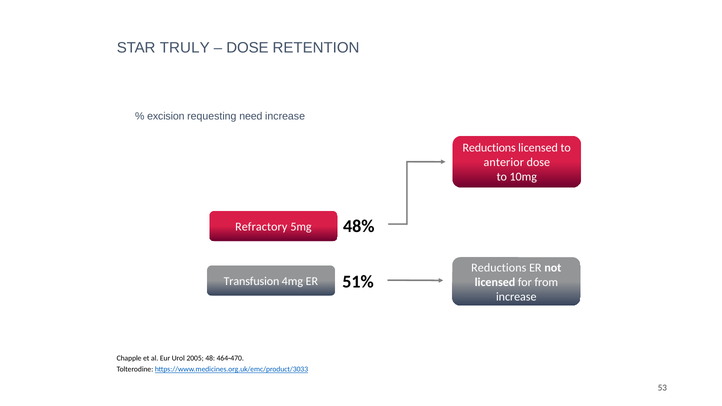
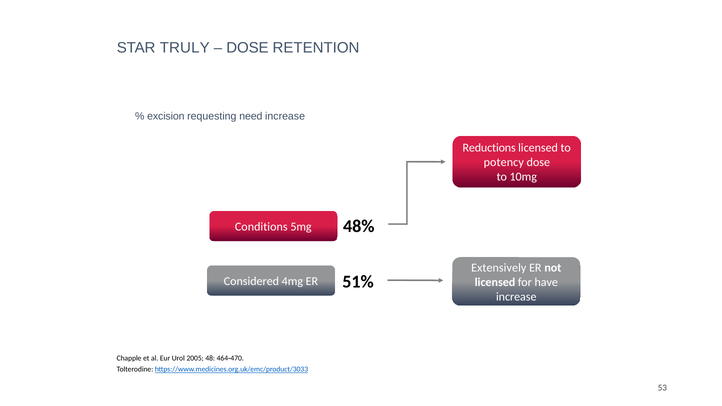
anterior: anterior -> potency (504, 163)
Refractory: Refractory -> Conditions (261, 227)
Reductions: Reductions -> Extensively (499, 268)
Transfusion: Transfusion -> Considered (251, 281)
from: from -> have (546, 282)
